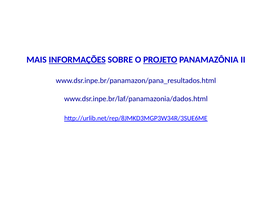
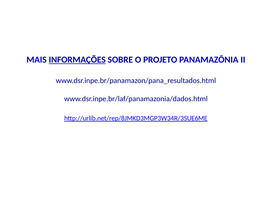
PROJETO underline: present -> none (160, 60)
